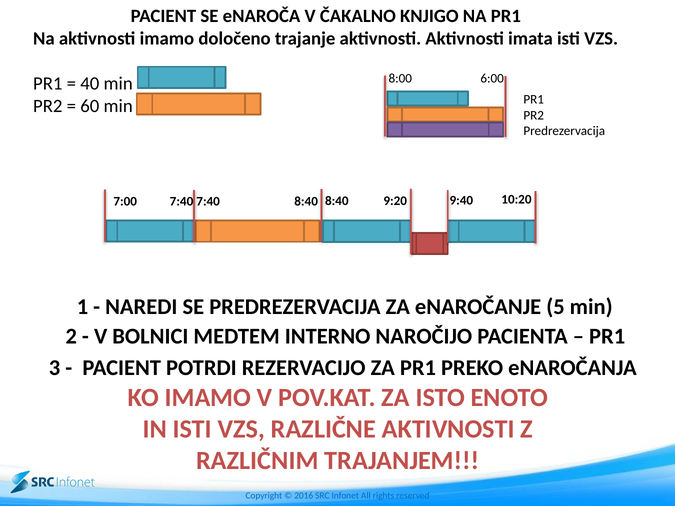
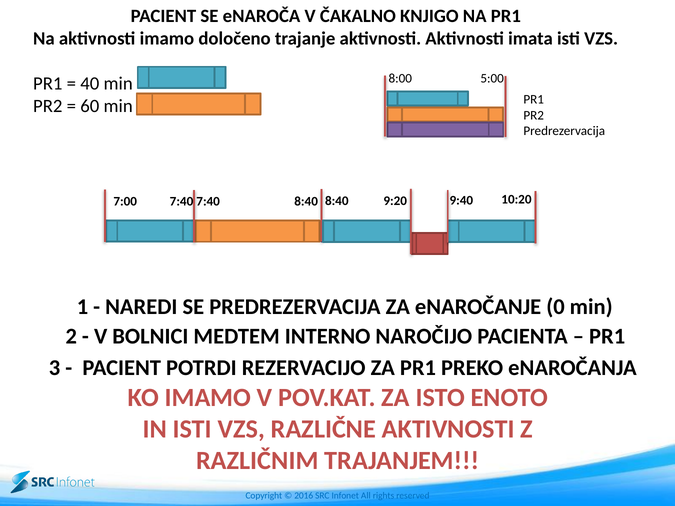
6:00: 6:00 -> 5:00 (492, 79)
5: 5 -> 0 (555, 307)
